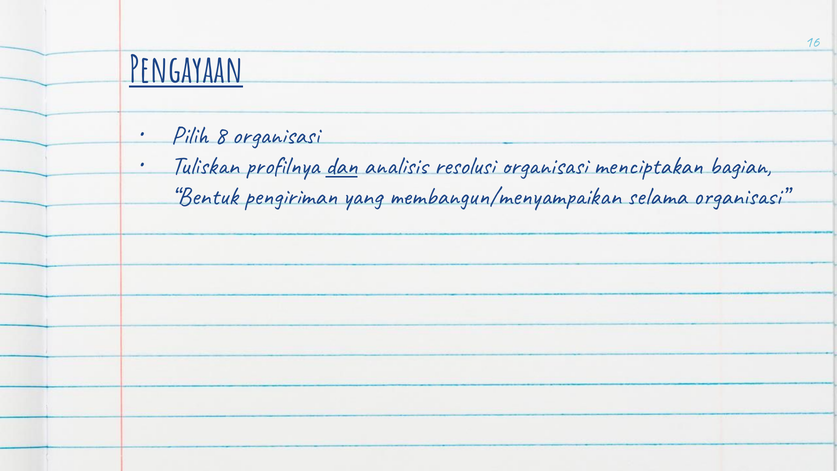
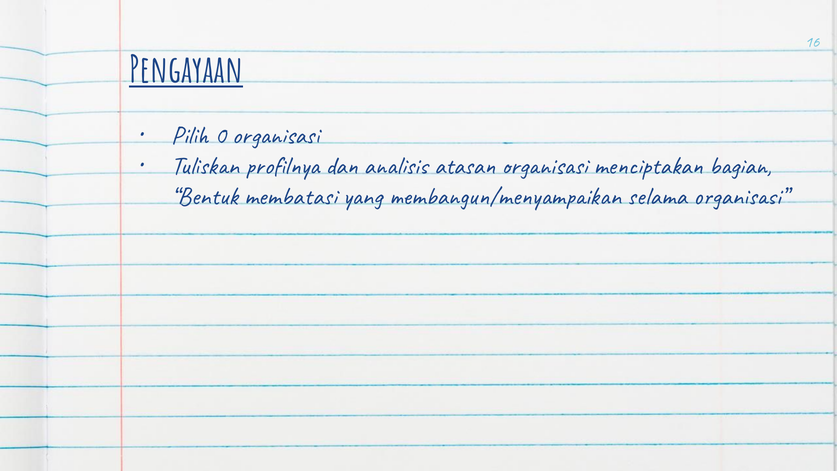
8: 8 -> 0 (220, 135)
dan underline: present -> none (342, 166)
resolusi: resolusi -> atasan (465, 166)
pengiriman: pengiriman -> membatasi (290, 196)
